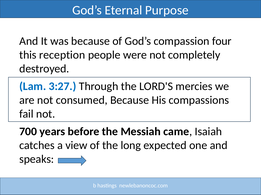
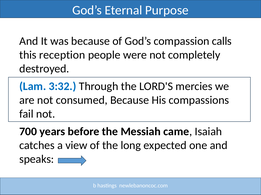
four: four -> calls (222, 41)
3:27: 3:27 -> 3:32 (62, 87)
